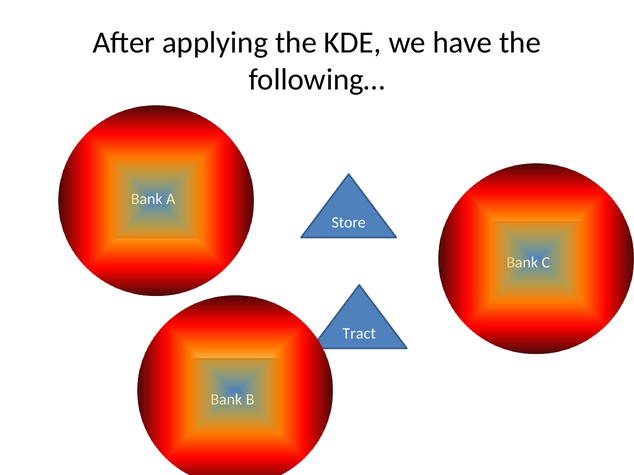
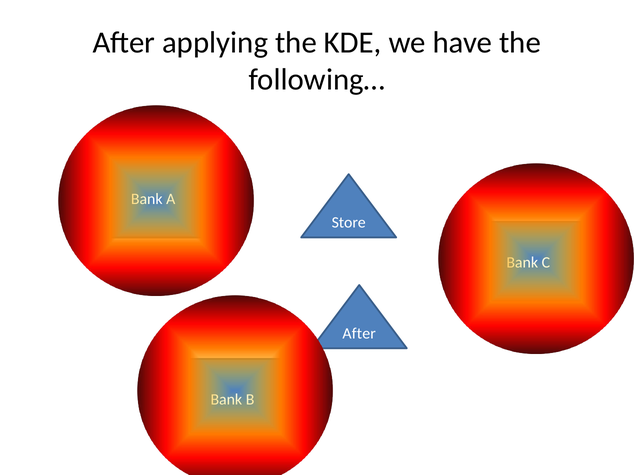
Tract: Tract -> After (359, 334)
